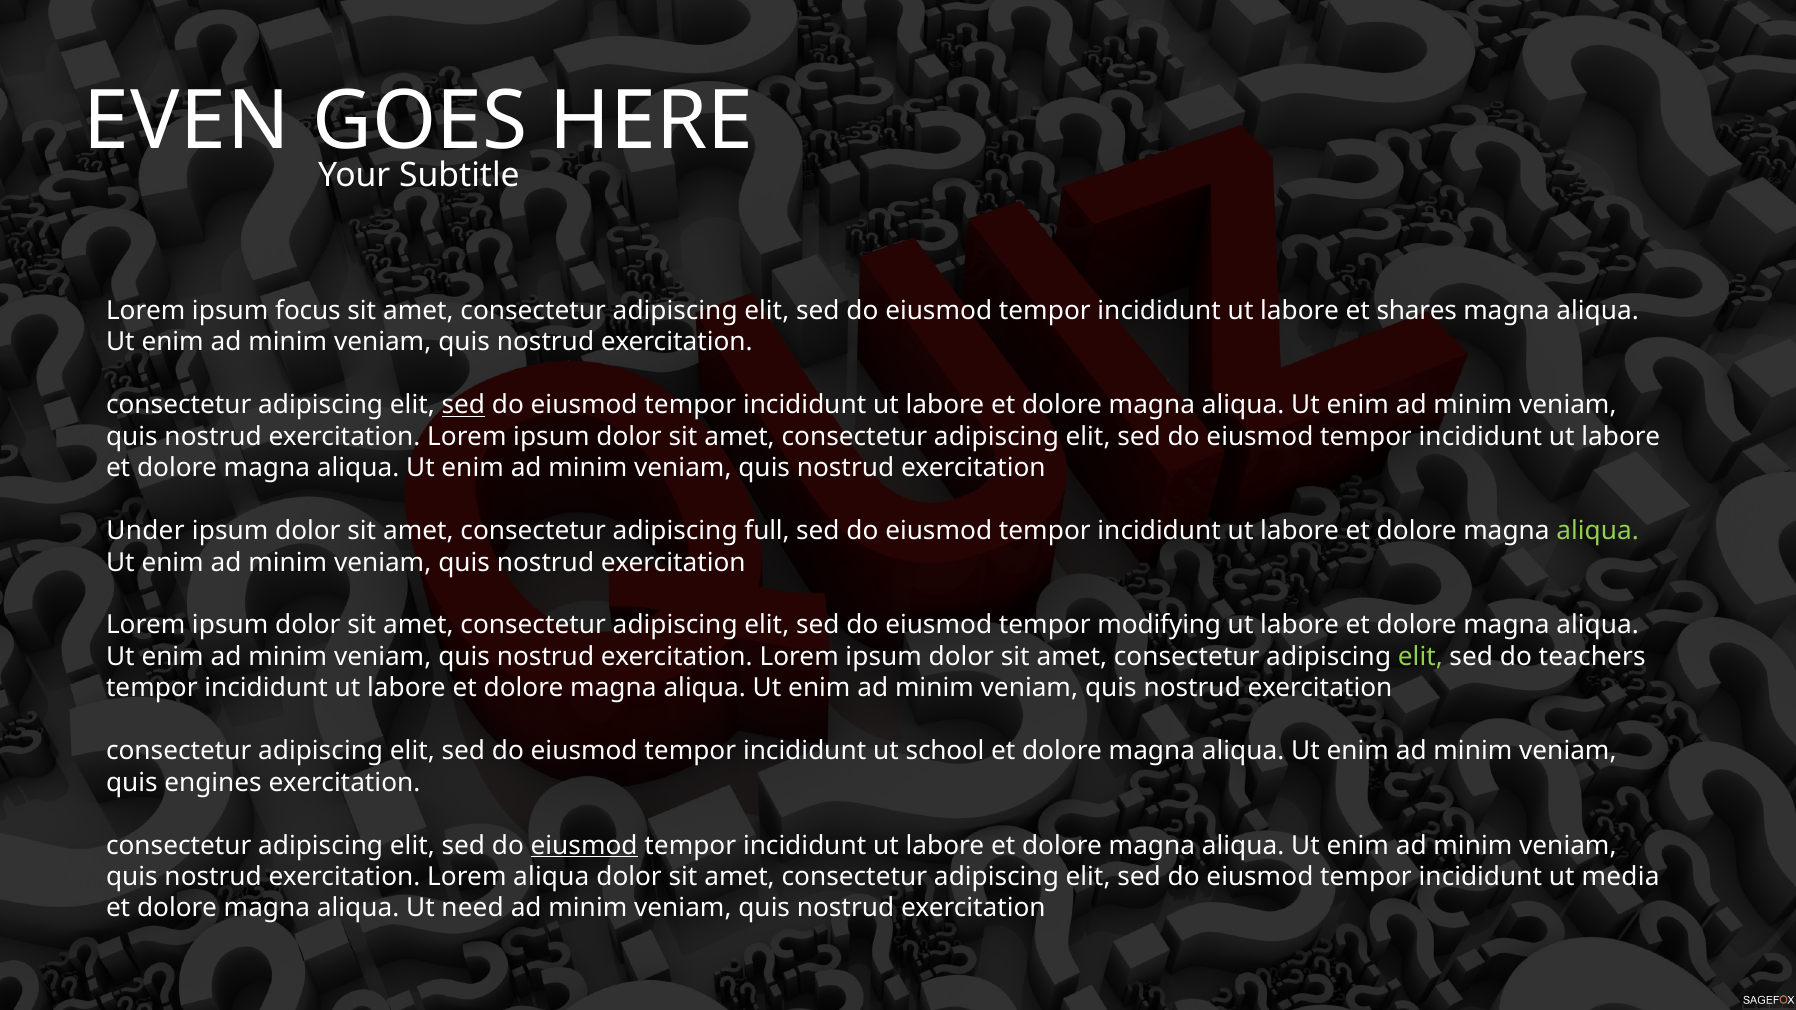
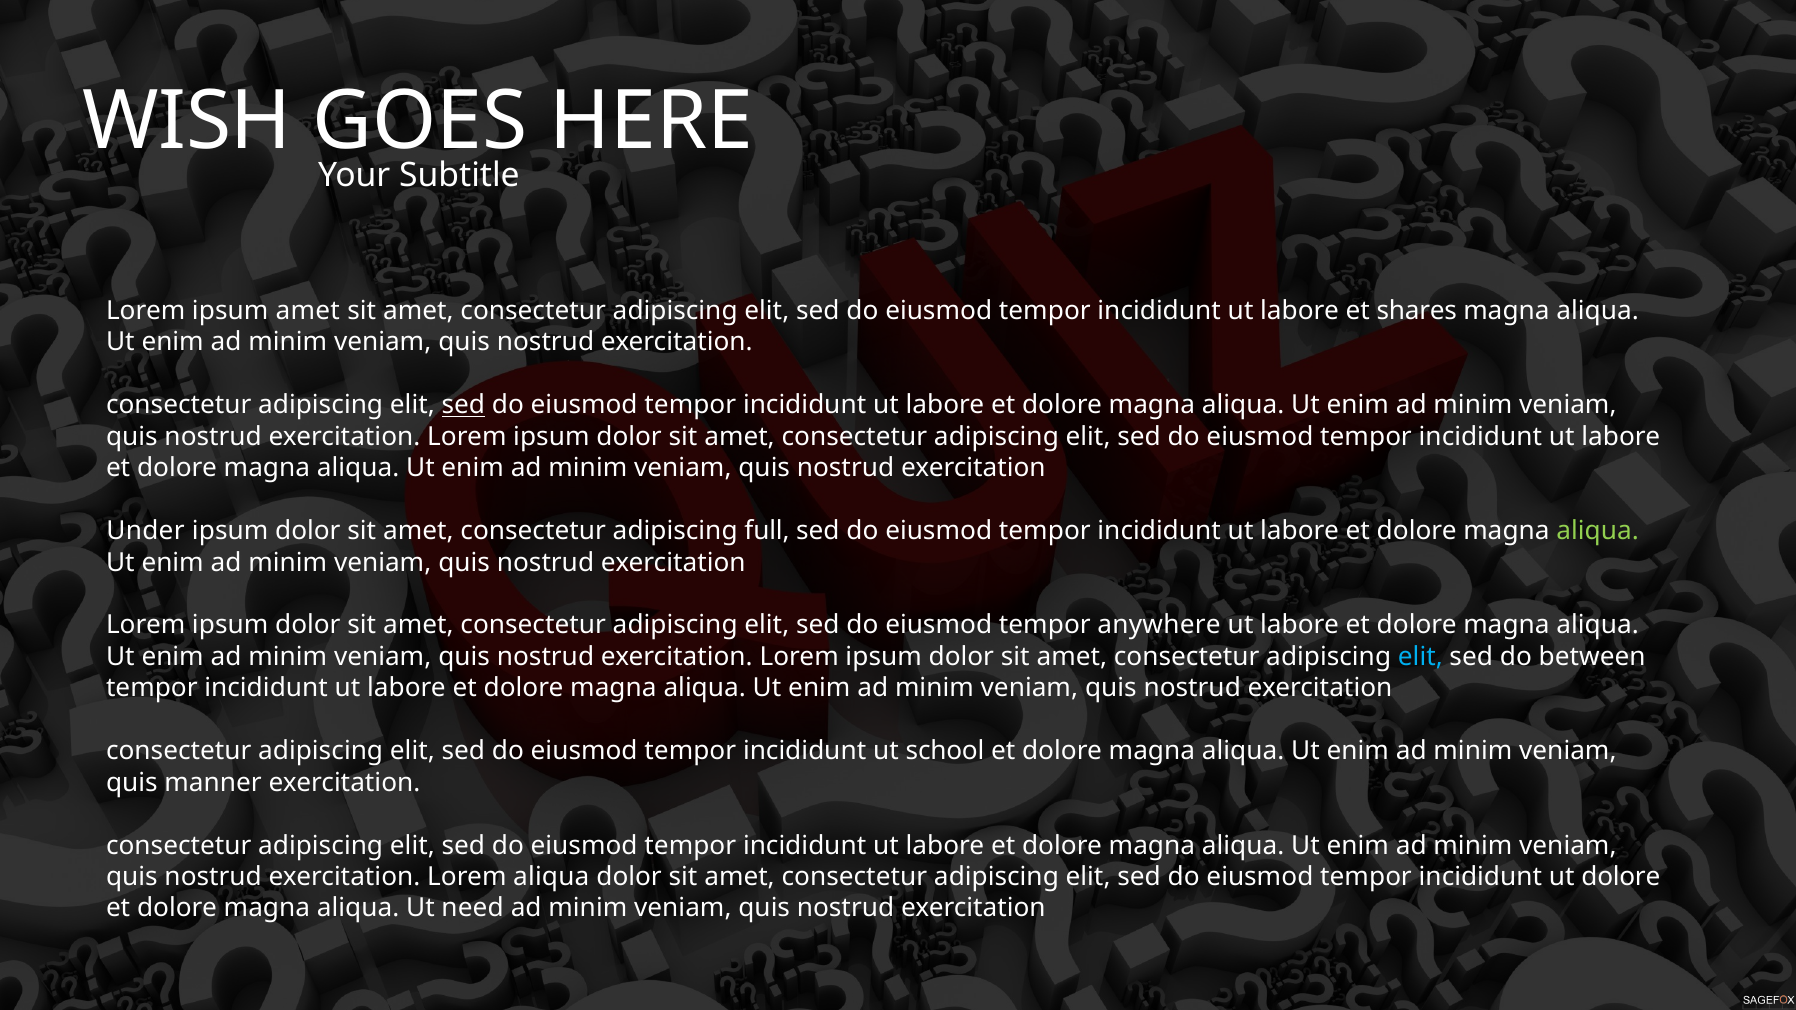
EVEN: EVEN -> WISH (187, 122)
ipsum focus: focus -> amet (308, 311)
modifying: modifying -> anywhere (1159, 625)
elit colour: light green -> light blue (1420, 657)
teachers: teachers -> between (1592, 657)
engines: engines -> manner (213, 783)
eiusmod underline: present -> none (584, 846)
ut media: media -> dolore (1621, 877)
